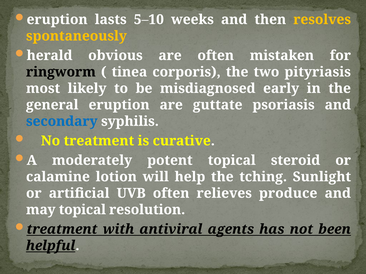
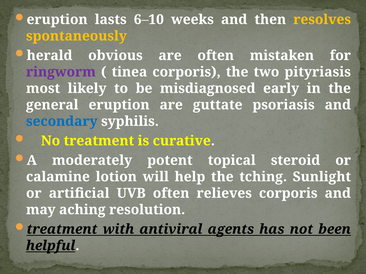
5–10: 5–10 -> 6–10 (149, 20)
ringworm colour: black -> purple (61, 72)
relieves produce: produce -> corporis (288, 194)
may topical: topical -> aching (82, 210)
